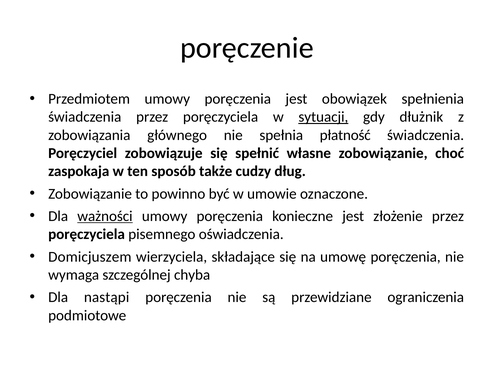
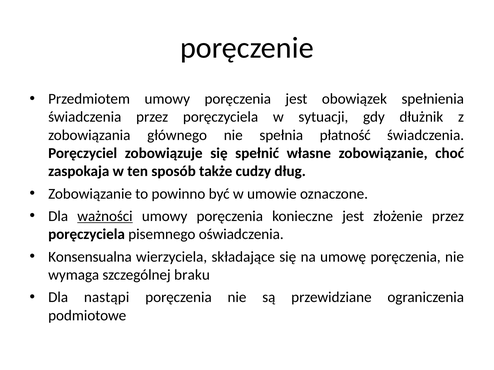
sytuacji underline: present -> none (323, 117)
Domicjuszem: Domicjuszem -> Konsensualna (90, 257)
chyba: chyba -> braku (192, 275)
